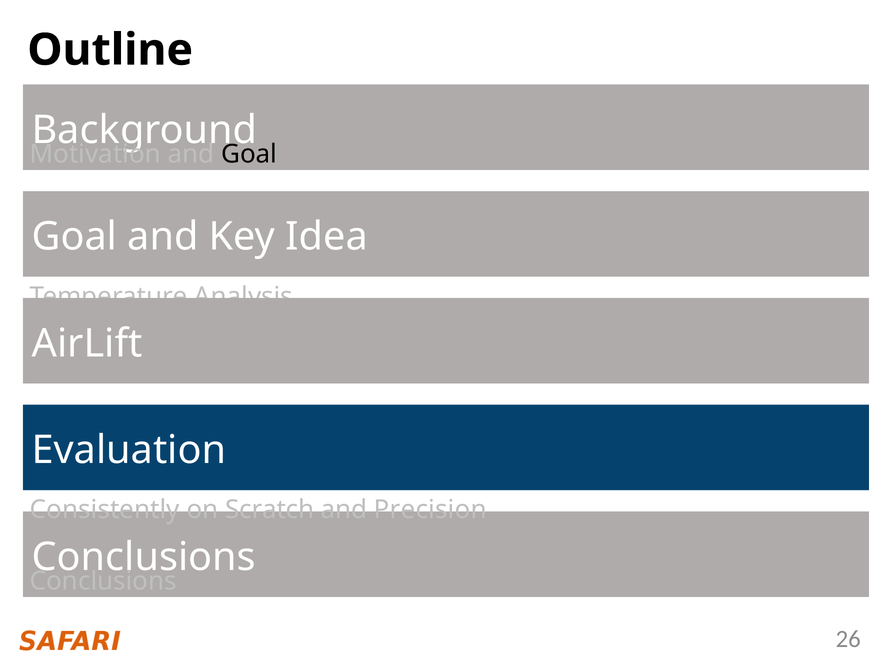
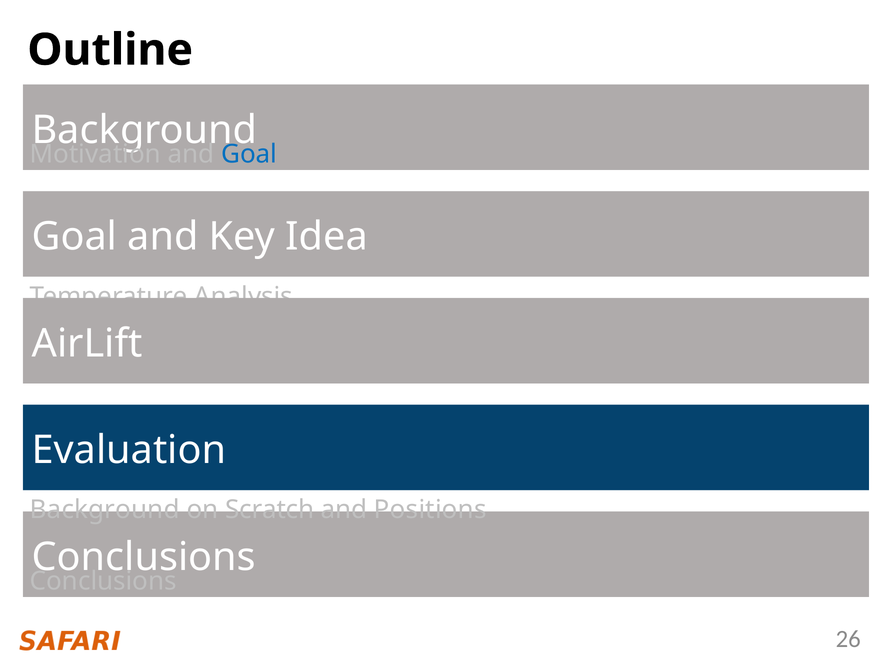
Goal colour: black -> blue (249, 154)
Consistently: Consistently -> Background (105, 510)
Precision: Precision -> Positions (430, 510)
